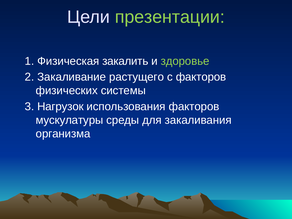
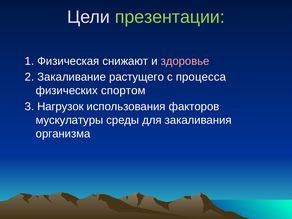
закалить: закалить -> снижают (125, 61)
здоровье colour: light green -> pink (185, 61)
с факторов: факторов -> процесса (201, 77)
системы: системы -> спортом (123, 91)
